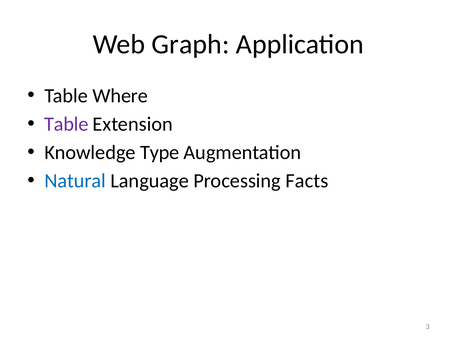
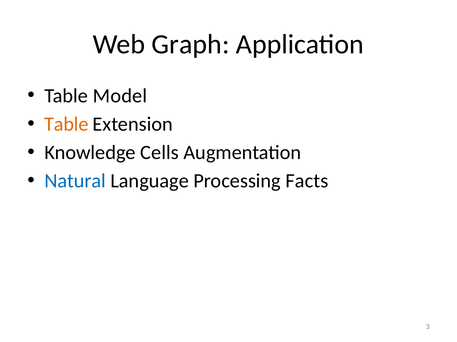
Where: Where -> Model (120, 96)
Table colour: purple -> orange (66, 124)
Type: Type -> Cells (160, 153)
